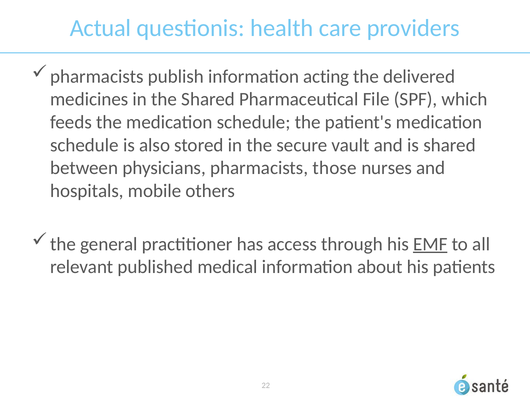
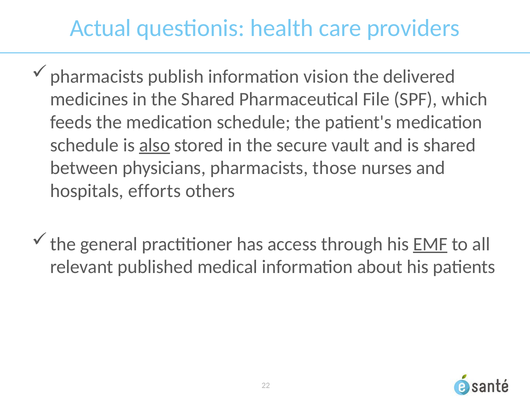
acting: acting -> vision (326, 76)
also underline: none -> present (155, 145)
mobile: mobile -> efforts (154, 191)
